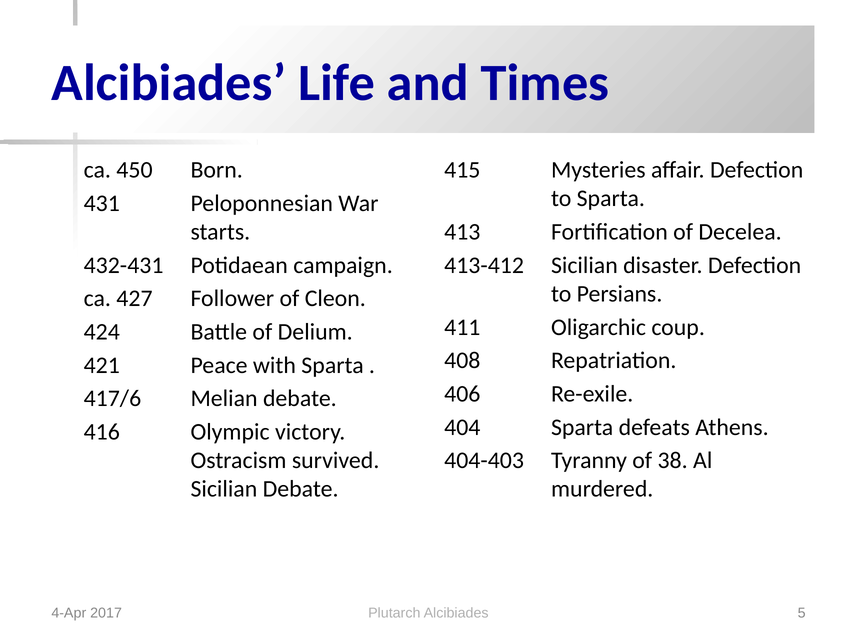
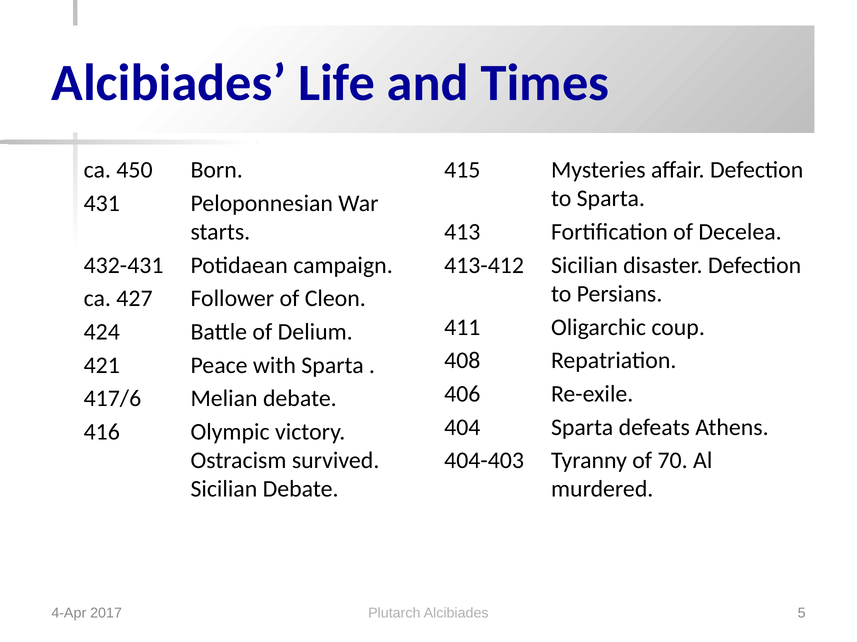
38: 38 -> 70 (673, 461)
